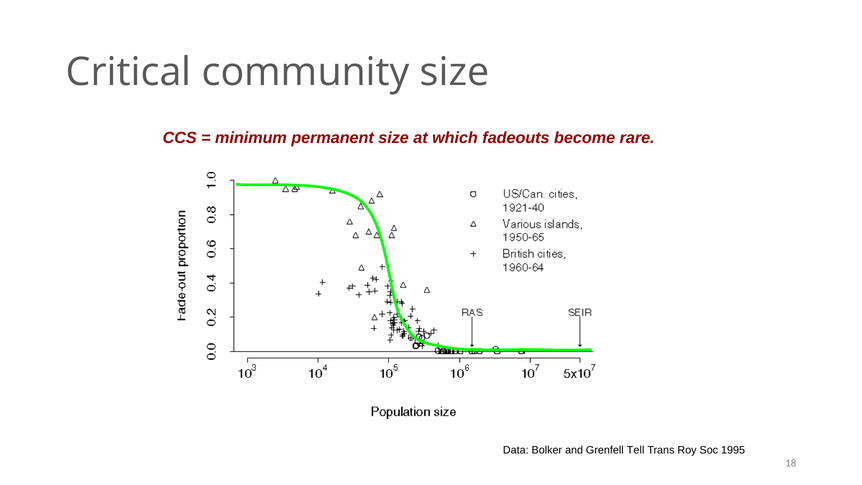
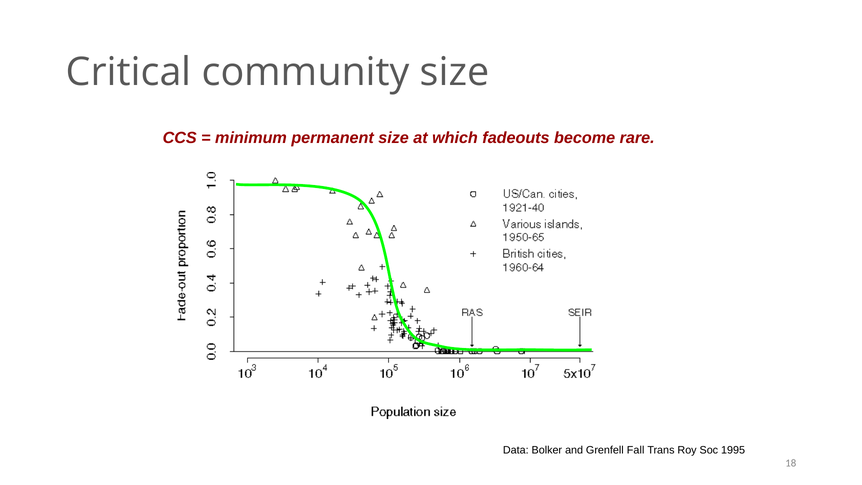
Tell: Tell -> Fall (636, 450)
